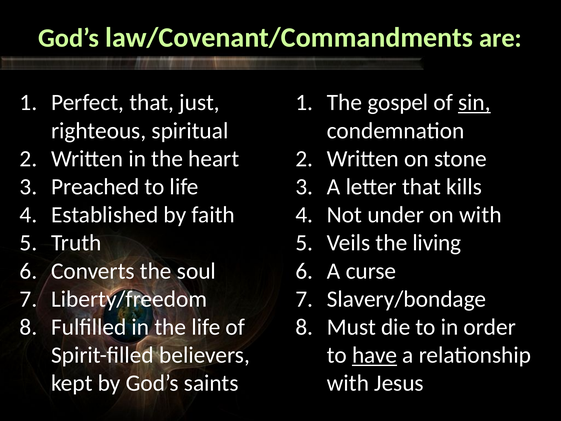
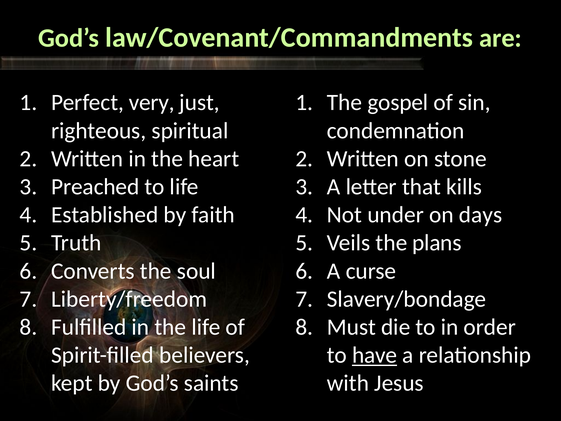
Perfect that: that -> very (152, 103)
sin underline: present -> none (474, 103)
on with: with -> days (481, 215)
living: living -> plans (437, 243)
